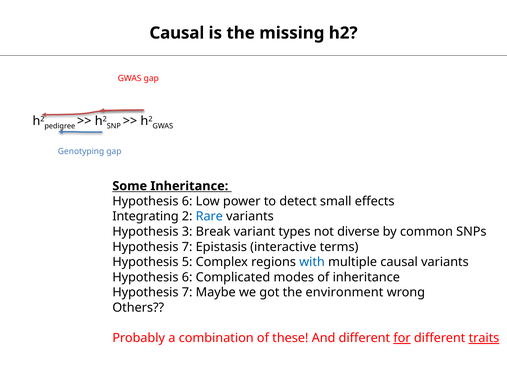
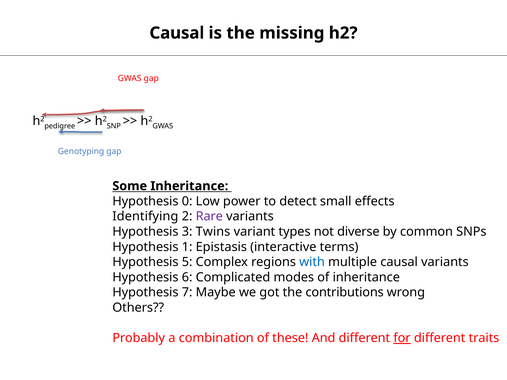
6: 6 -> 0 (187, 201)
Integrating: Integrating -> Identifying (145, 217)
Rare colour: blue -> purple (209, 217)
Break: Break -> Twins (213, 232)
7: 7 -> 1 (187, 247)
environment: environment -> contributions (345, 293)
traits underline: present -> none (484, 338)
